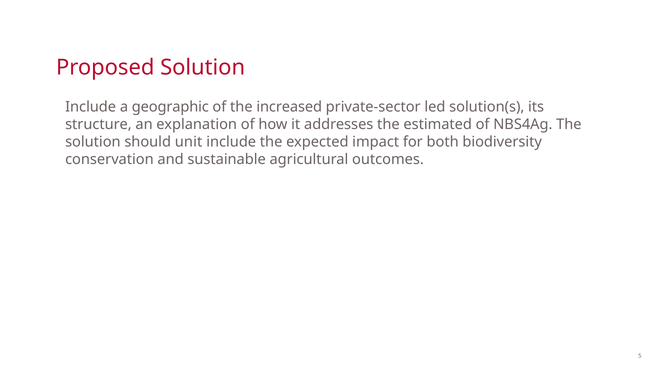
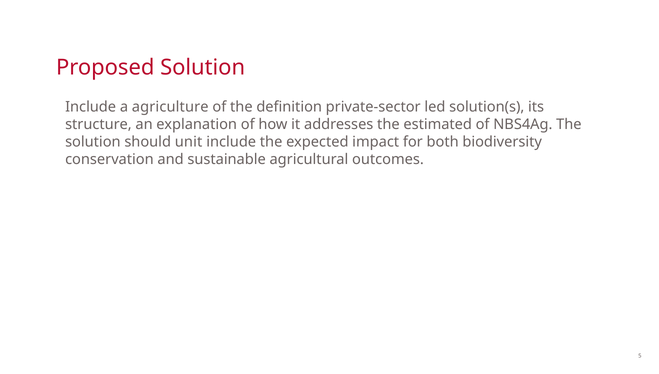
geographic: geographic -> agriculture (170, 107)
increased: increased -> definition (289, 107)
